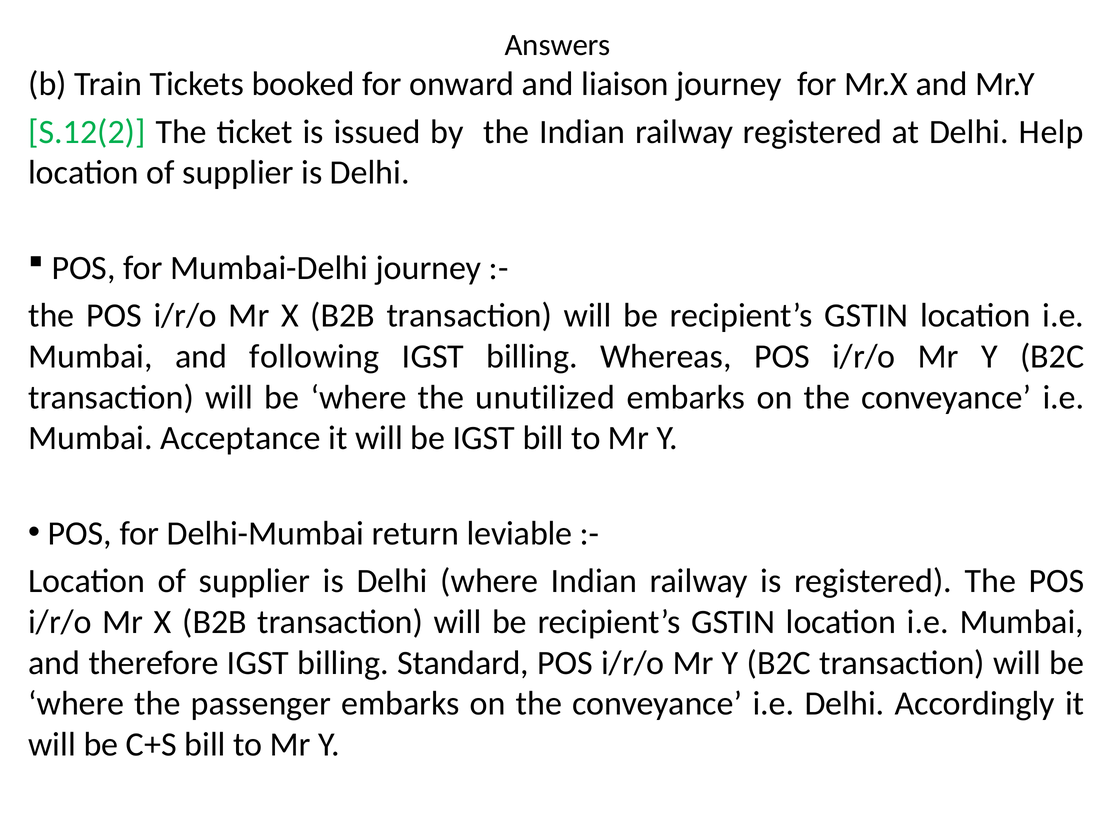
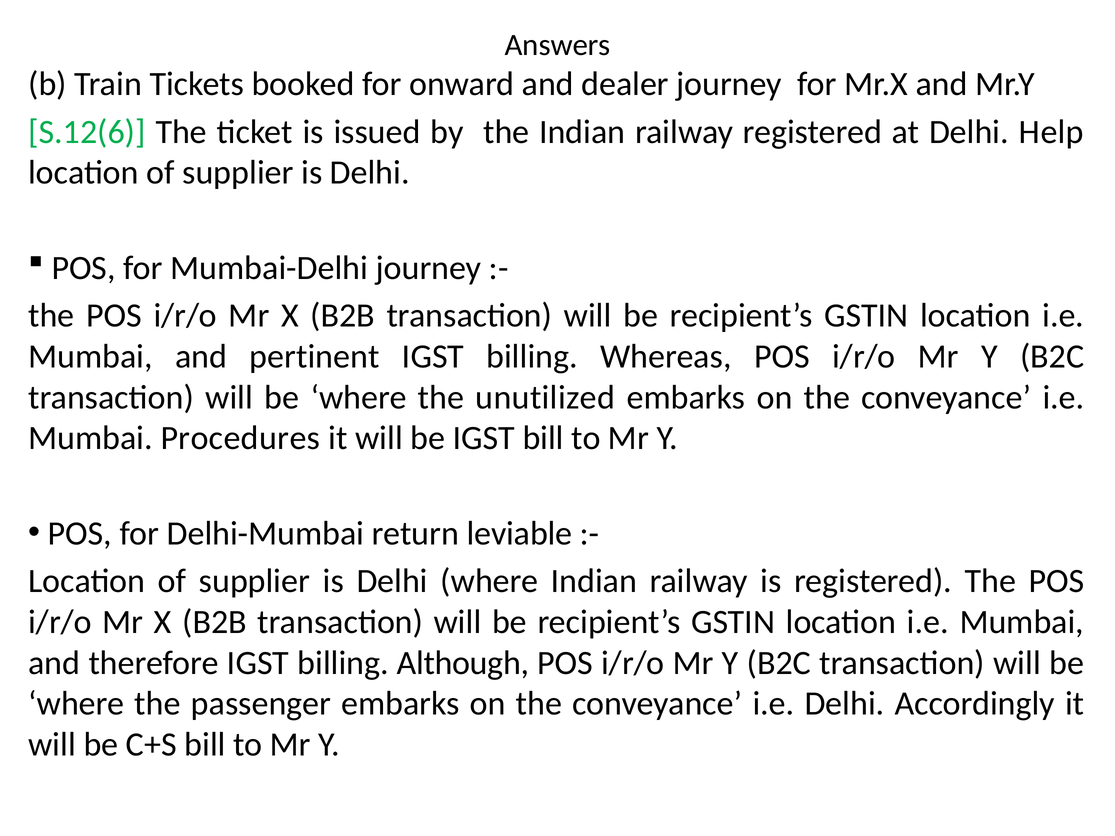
liaison: liaison -> dealer (625, 84)
S.12(2: S.12(2 -> S.12(6 (87, 132)
following: following -> pertinent (315, 357)
Acceptance: Acceptance -> Procedures (240, 438)
Standard: Standard -> Although (463, 663)
